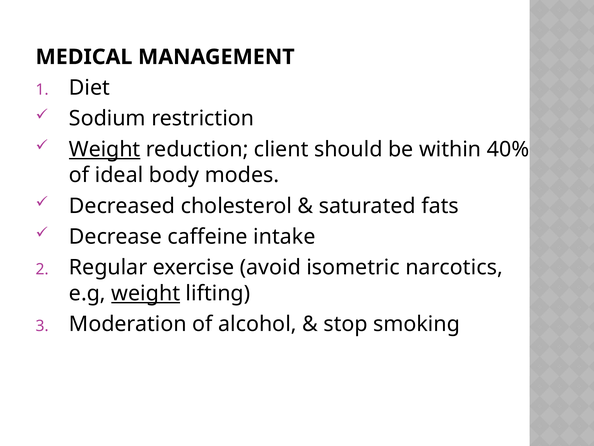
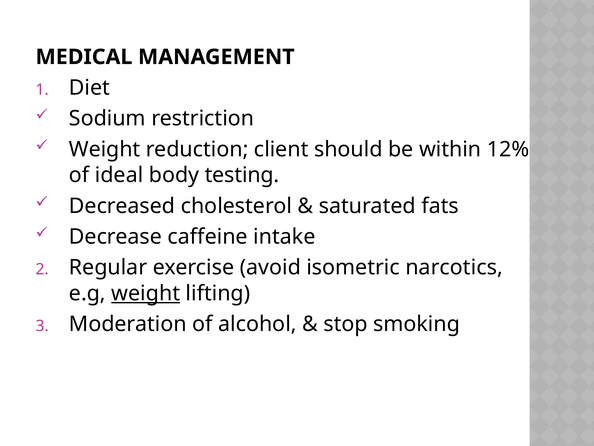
Weight underline: present -> none (105, 149)
40%: 40% -> 12% (508, 149)
modes: modes -> testing (242, 175)
